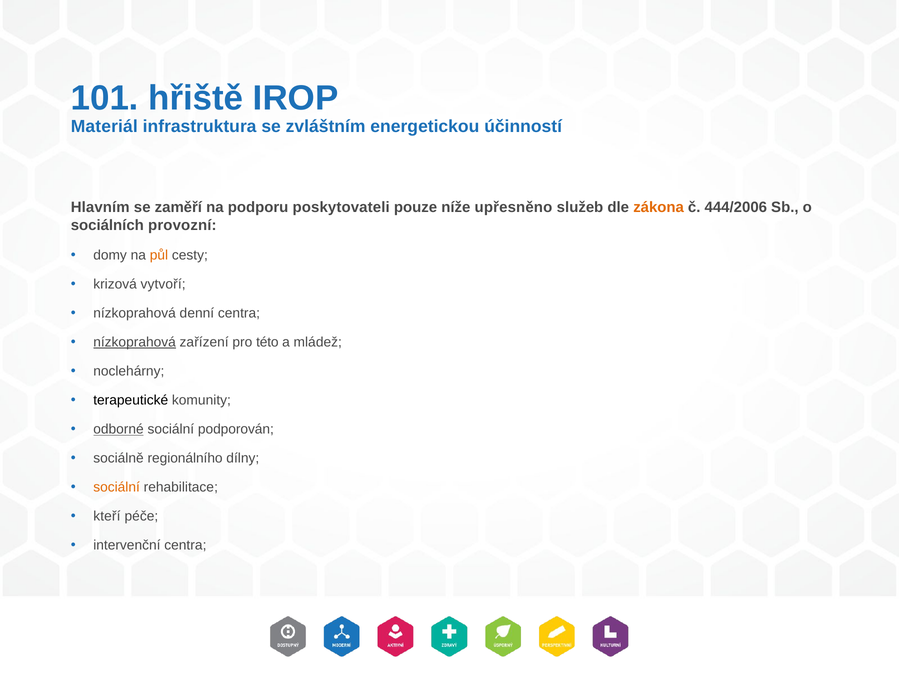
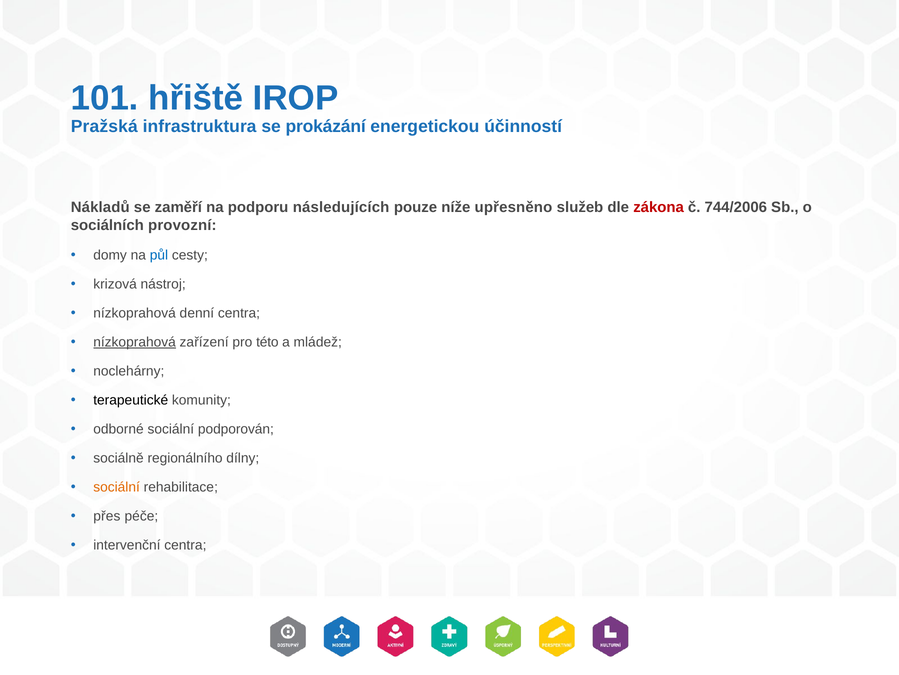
Materiál: Materiál -> Pražská (104, 126)
zvláštním: zvláštním -> prokázání (326, 126)
Hlavním: Hlavním -> Nákladů (100, 207)
poskytovateli: poskytovateli -> následujících (341, 207)
zákona colour: orange -> red (659, 207)
444/2006: 444/2006 -> 744/2006 (736, 207)
půl colour: orange -> blue (159, 255)
vytvoří: vytvoří -> nástroj (163, 284)
odborné underline: present -> none (118, 429)
kteří: kteří -> přes (107, 516)
